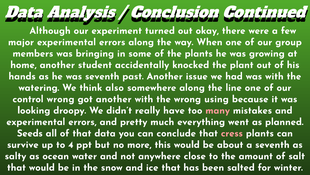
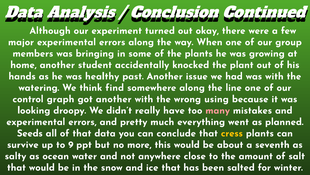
was seventh: seventh -> healthy (102, 76)
also: also -> find (115, 87)
control wrong: wrong -> graph (61, 99)
cress colour: pink -> yellow (232, 133)
4: 4 -> 9 (71, 144)
